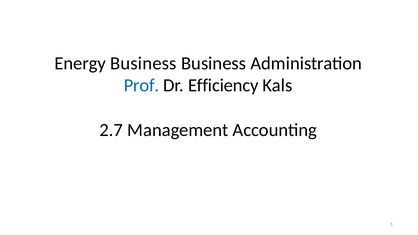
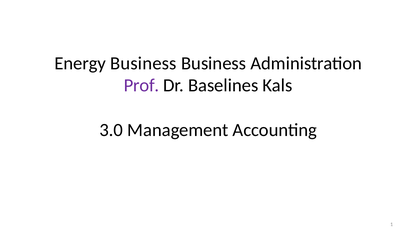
Prof colour: blue -> purple (142, 86)
Efficiency: Efficiency -> Baselines (223, 86)
2.7: 2.7 -> 3.0 (111, 130)
